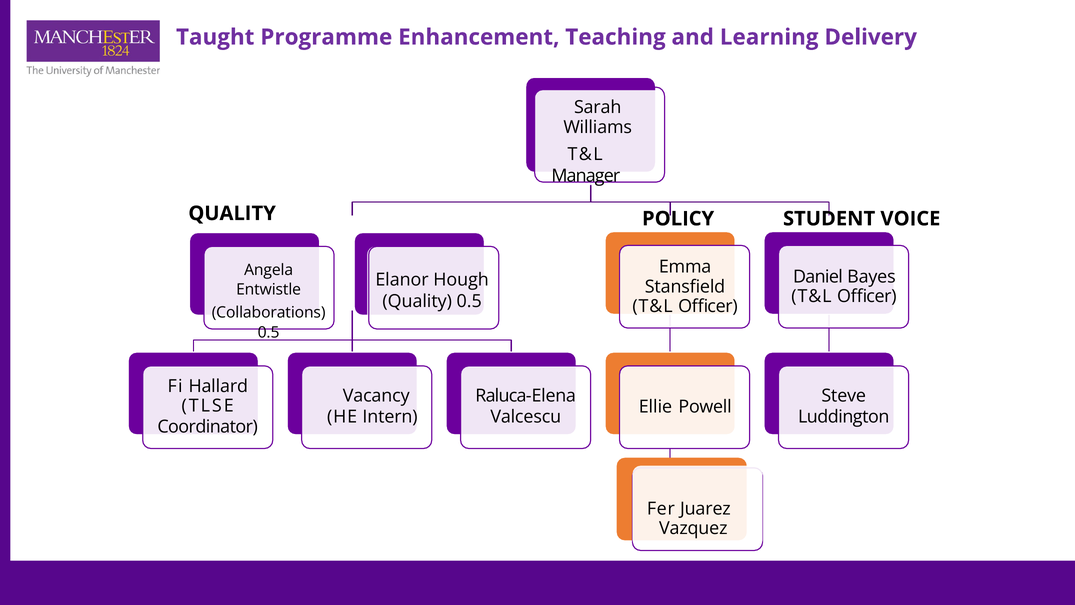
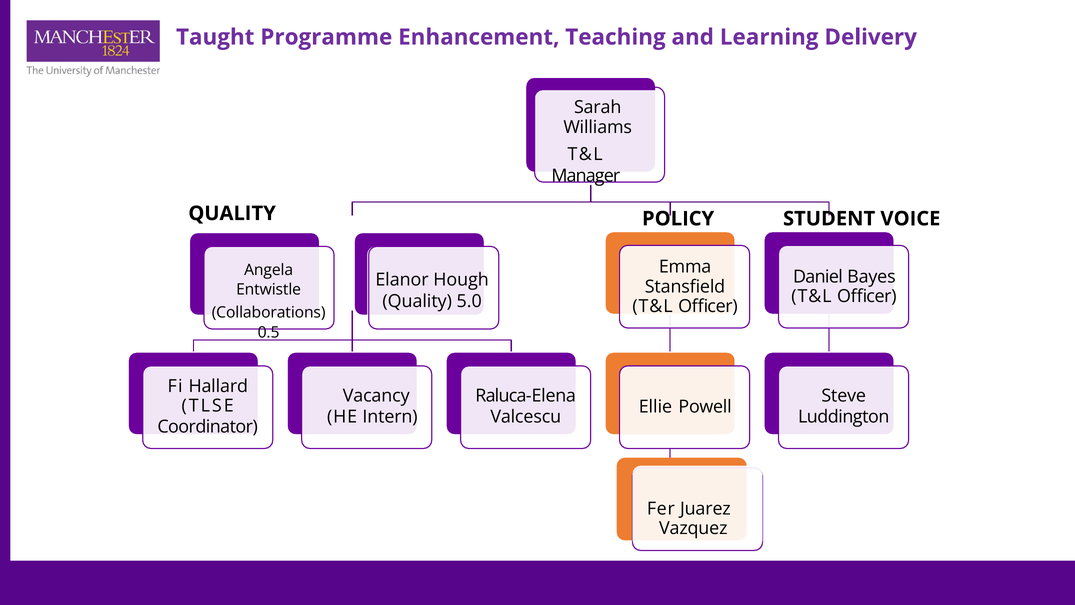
Quality 0.5: 0.5 -> 5.0 (469, 301)
